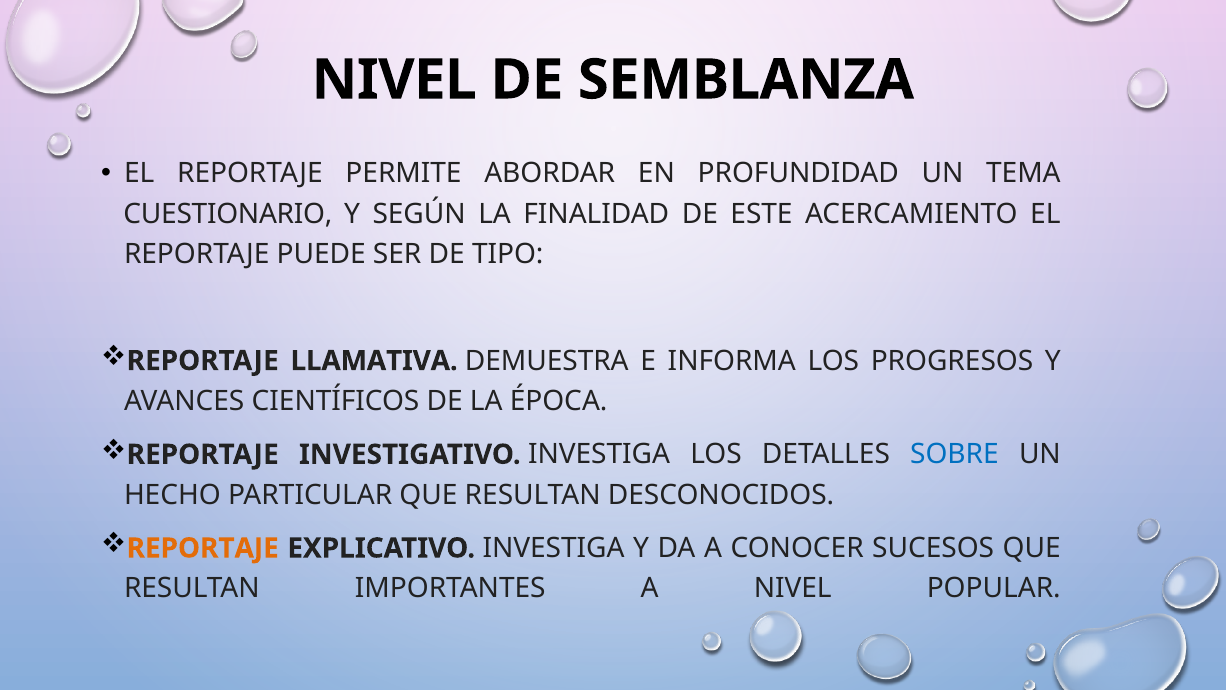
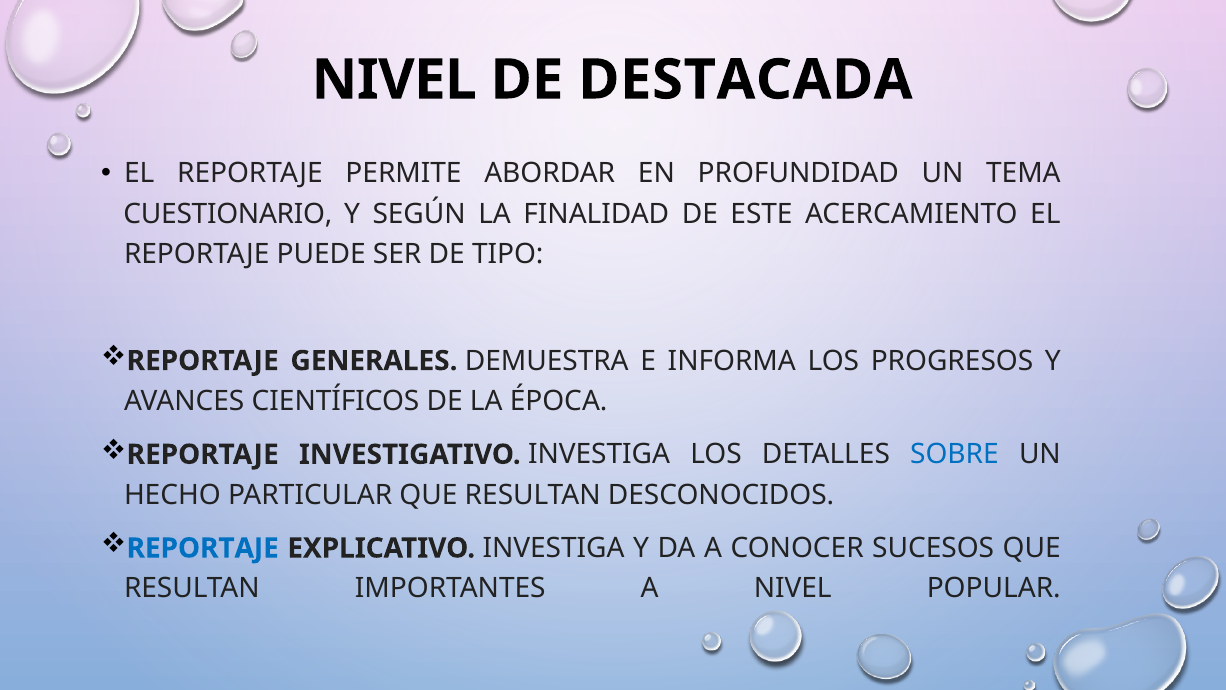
SEMBLANZA: SEMBLANZA -> DESTACADA (745, 80)
LLAMATIVA: LLAMATIVA -> GENERALES (374, 361)
REPORTAJE colour: orange -> blue (203, 548)
